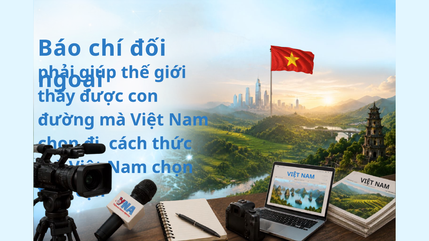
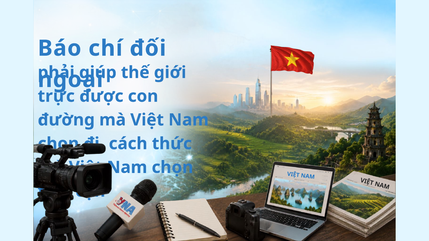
thấy: thấy -> trực (56, 96)
